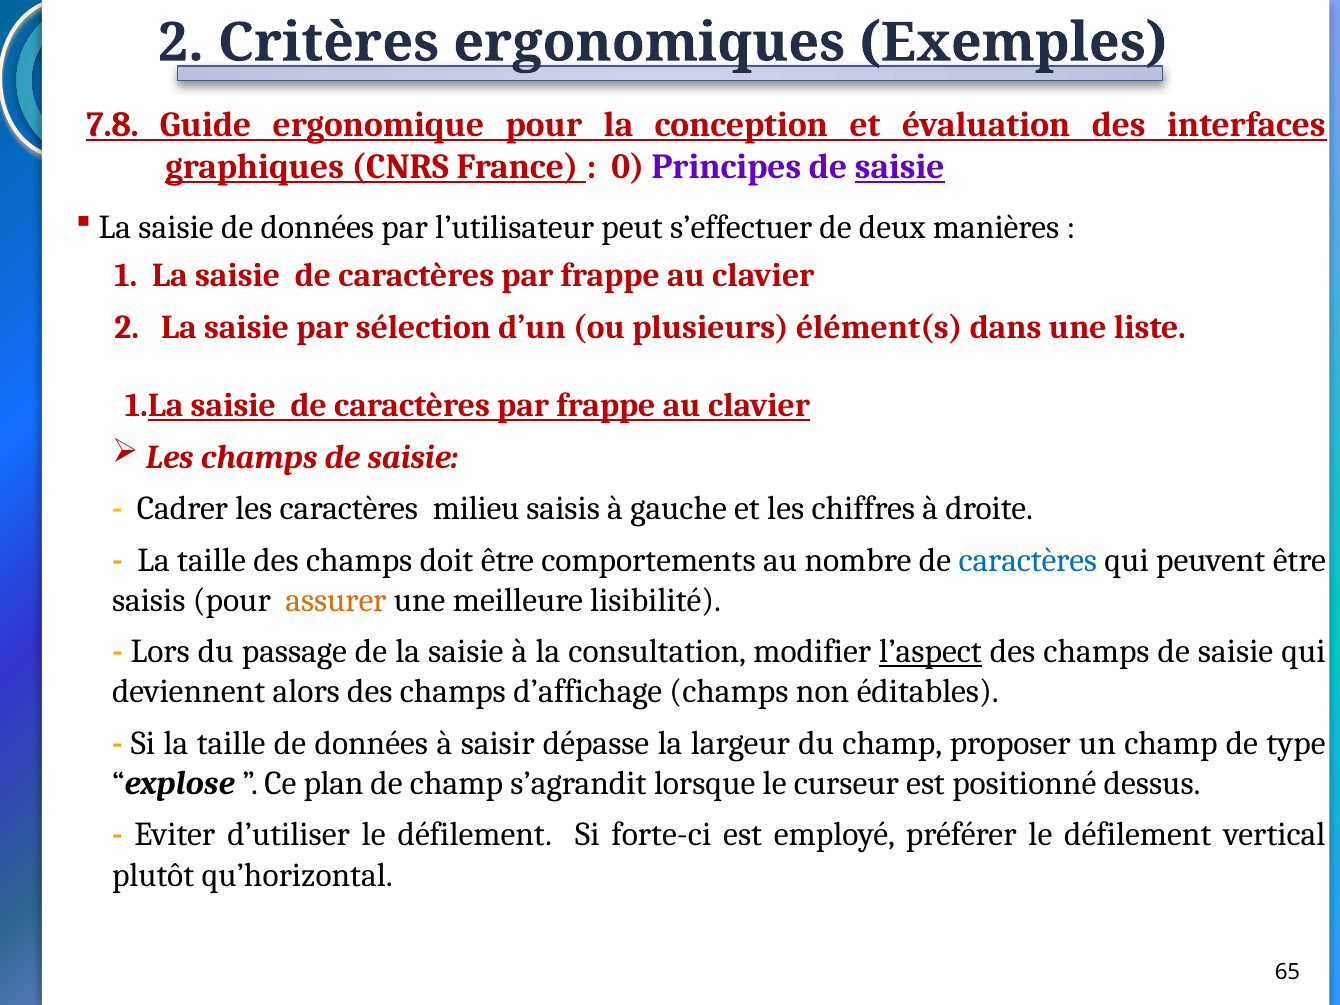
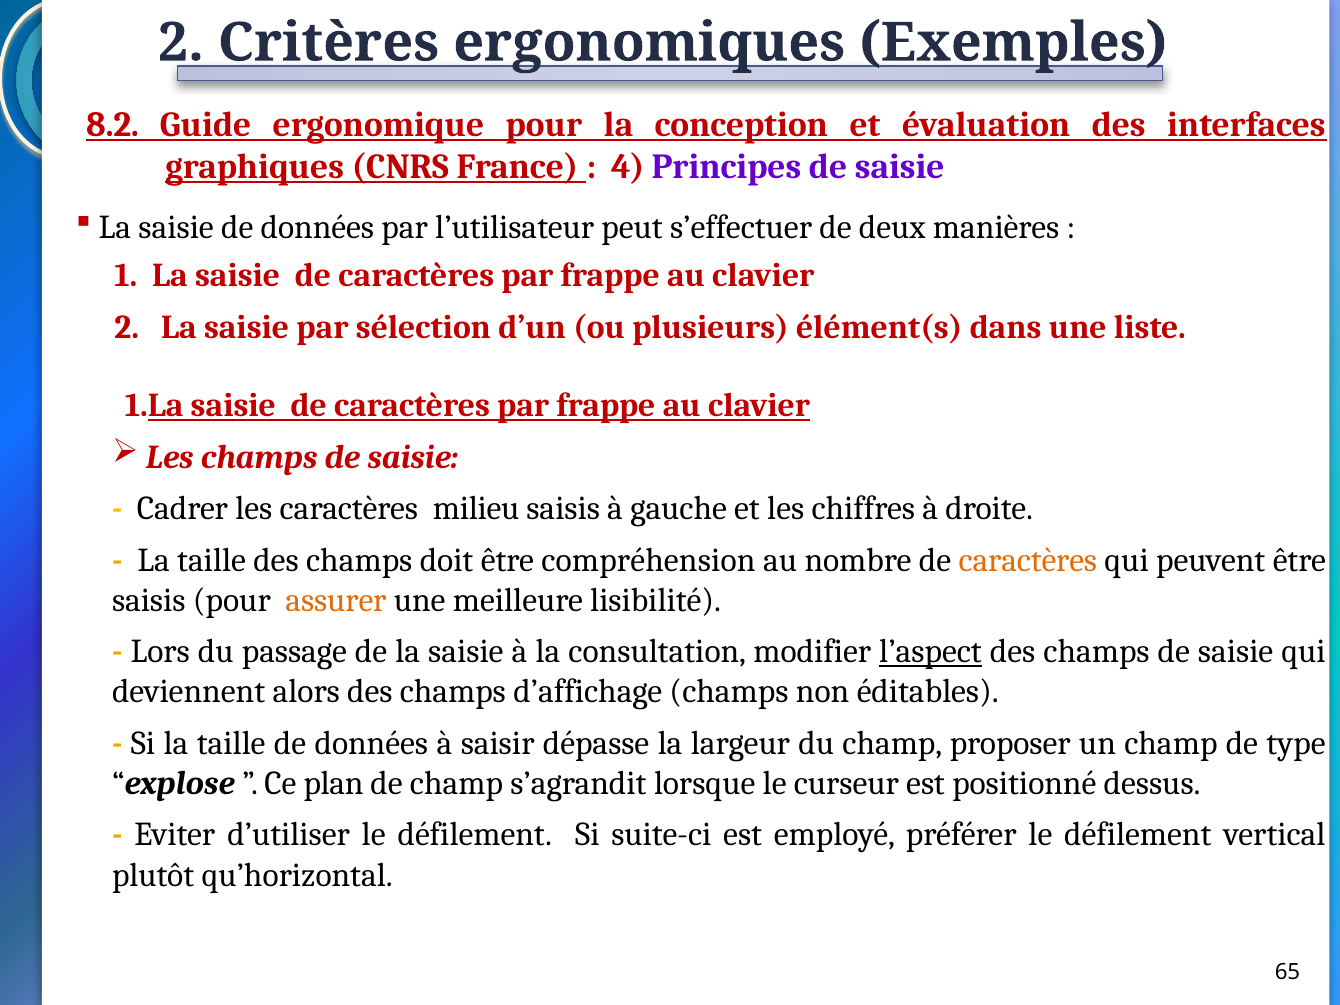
7.8: 7.8 -> 8.2 (113, 124)
0: 0 -> 4 (628, 167)
saisie underline: present -> none (900, 167)
comportements: comportements -> compréhension (648, 560)
caractères colour: blue -> orange (1028, 560)
forte-ci: forte-ci -> suite-ci (661, 835)
